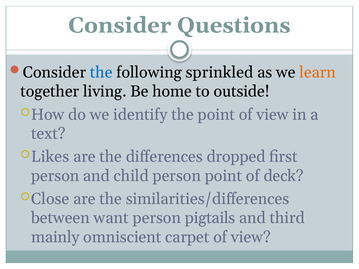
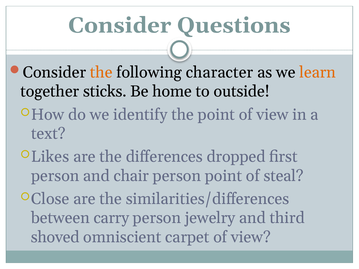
the colour: blue -> orange (101, 72)
sprinkled: sprinkled -> character (220, 72)
living: living -> sticks (105, 92)
child: child -> chair (131, 176)
deck: deck -> steal (284, 176)
want: want -> carry (111, 218)
pigtails: pigtails -> jewelry (210, 218)
mainly: mainly -> shoved (55, 237)
